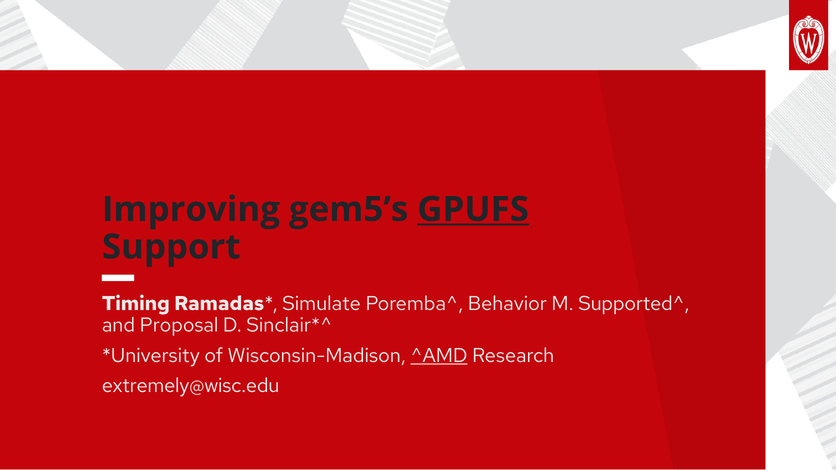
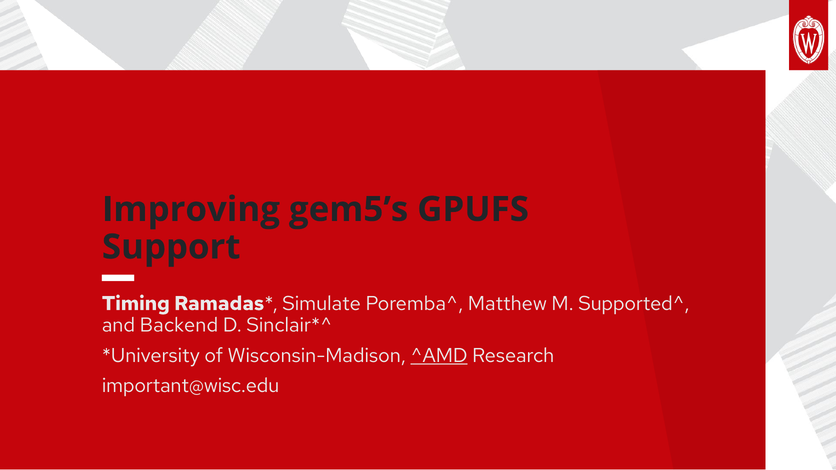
GPUFS underline: present -> none (473, 210)
Behavior: Behavior -> Matthew (507, 304)
Proposal: Proposal -> Backend (179, 325)
extremely@wisc.edu: extremely@wisc.edu -> important@wisc.edu (191, 386)
